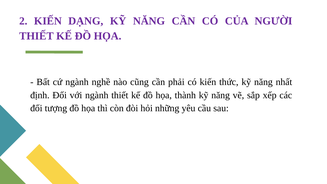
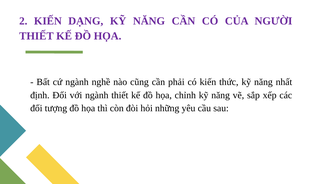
thành: thành -> chỉnh (185, 95)
